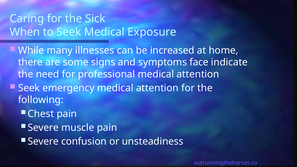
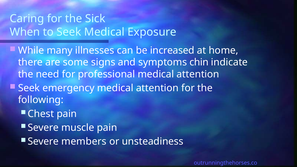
face: face -> chin (199, 62)
confusion: confusion -> members (84, 142)
